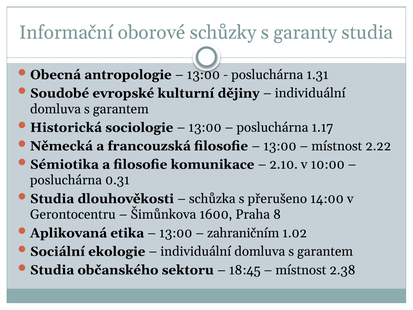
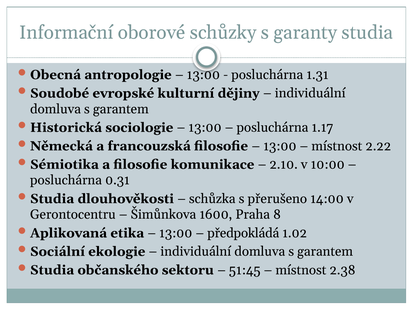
zahraničním: zahraničním -> předpokládá (243, 233)
18:45: 18:45 -> 51:45 (245, 270)
